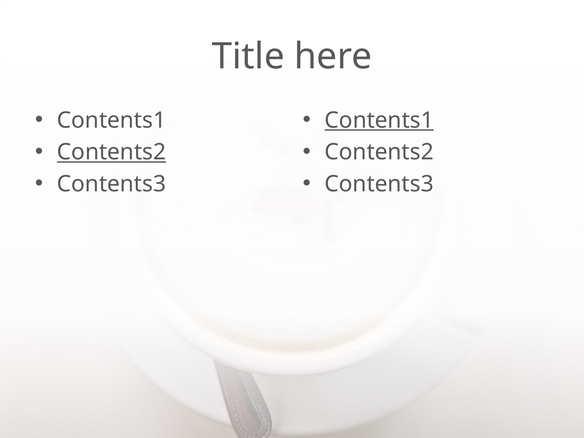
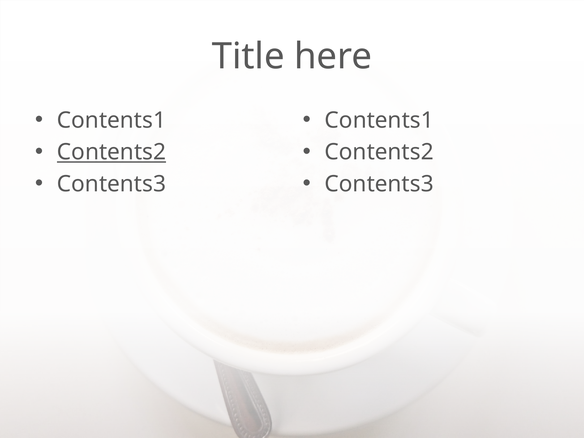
Contents1 underline: present -> none (379, 120)
